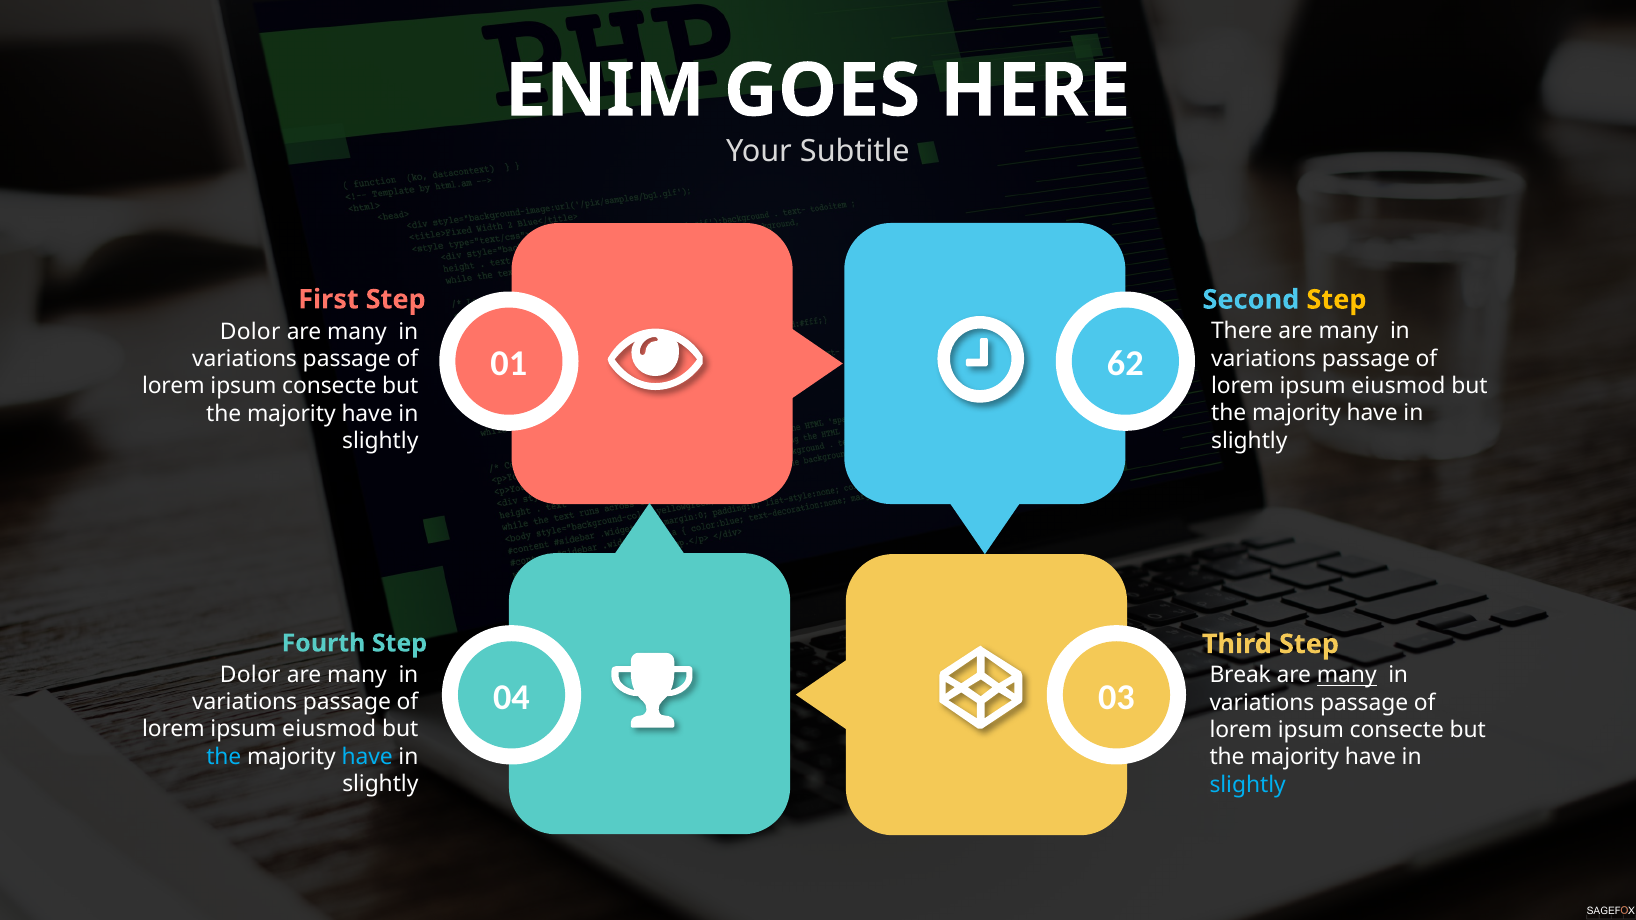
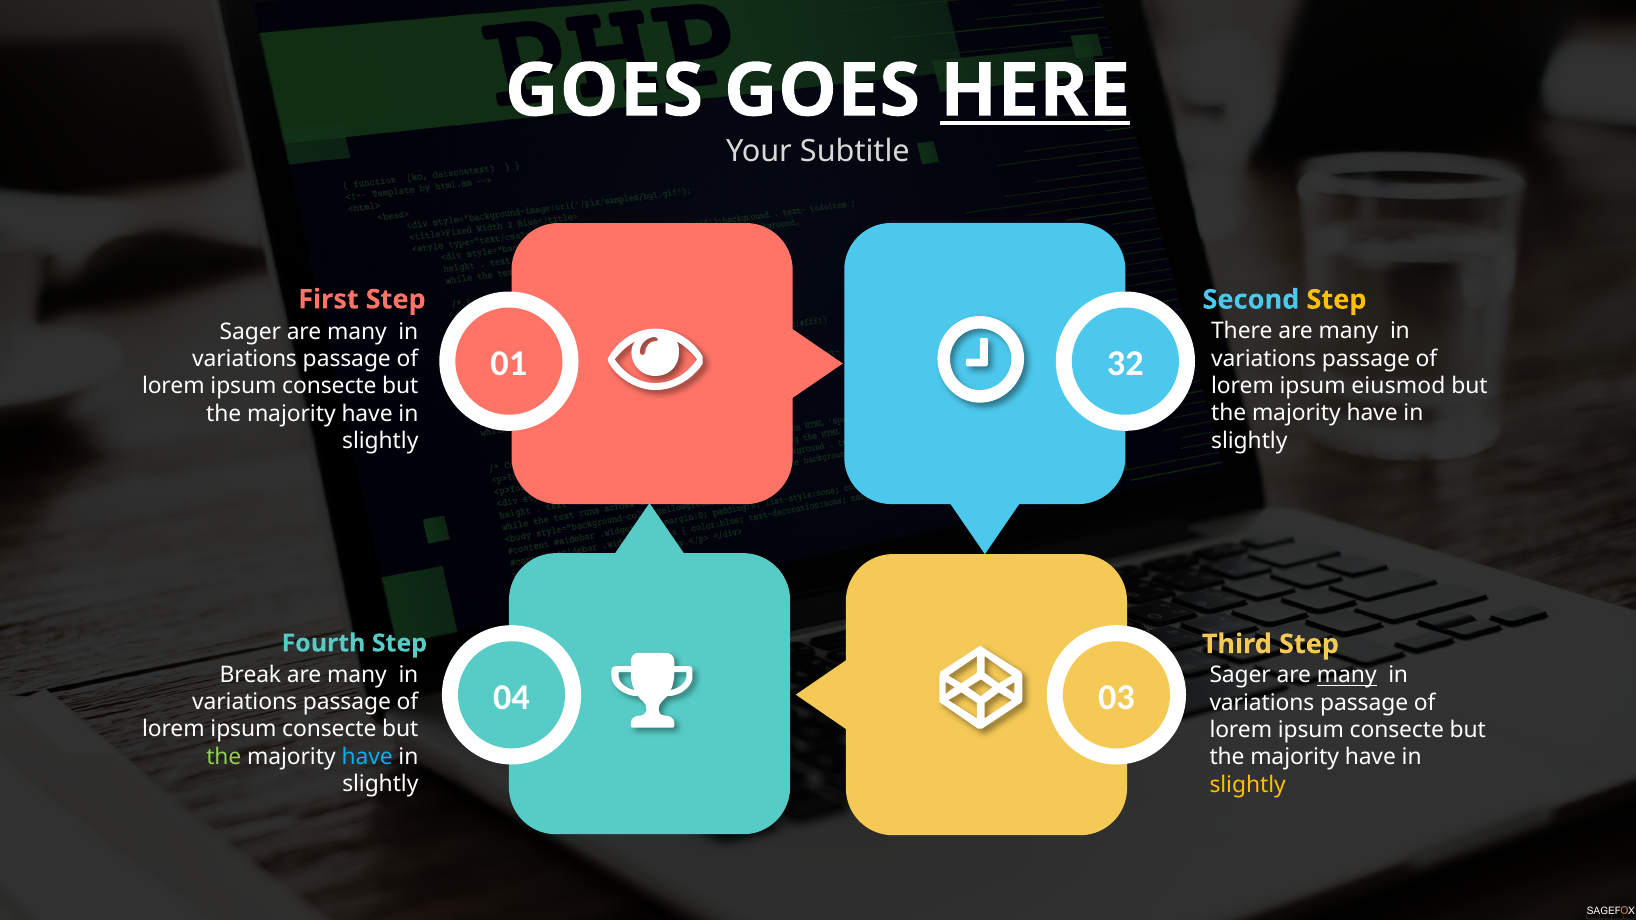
ENIM: ENIM -> GOES (604, 91)
HERE underline: none -> present (1035, 91)
Dolor: Dolor -> Sager (250, 332)
62: 62 -> 32 (1125, 364)
Dolor: Dolor -> Break (250, 675)
Break: Break -> Sager (1240, 676)
eiusmod: eiusmod -> consecte (329, 729)
the colour: light blue -> light green (224, 757)
slightly colour: light blue -> yellow (1248, 785)
